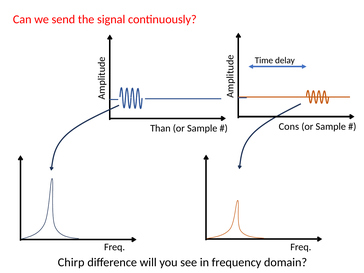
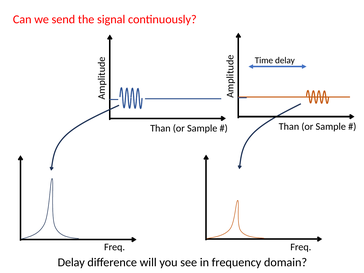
Cons: Cons -> Than (289, 126)
Chirp: Chirp -> Delay (71, 262)
